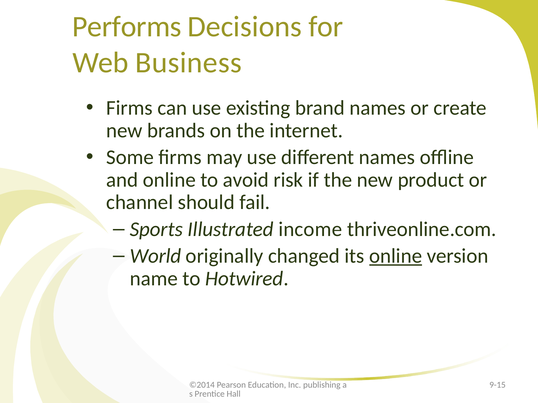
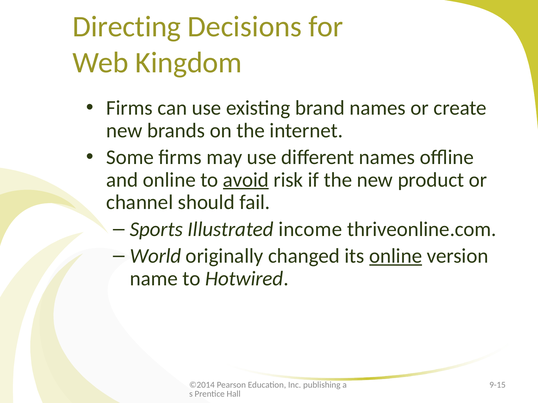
Performs: Performs -> Directing (127, 27)
Business: Business -> Kingdom (189, 63)
avoid underline: none -> present (246, 180)
